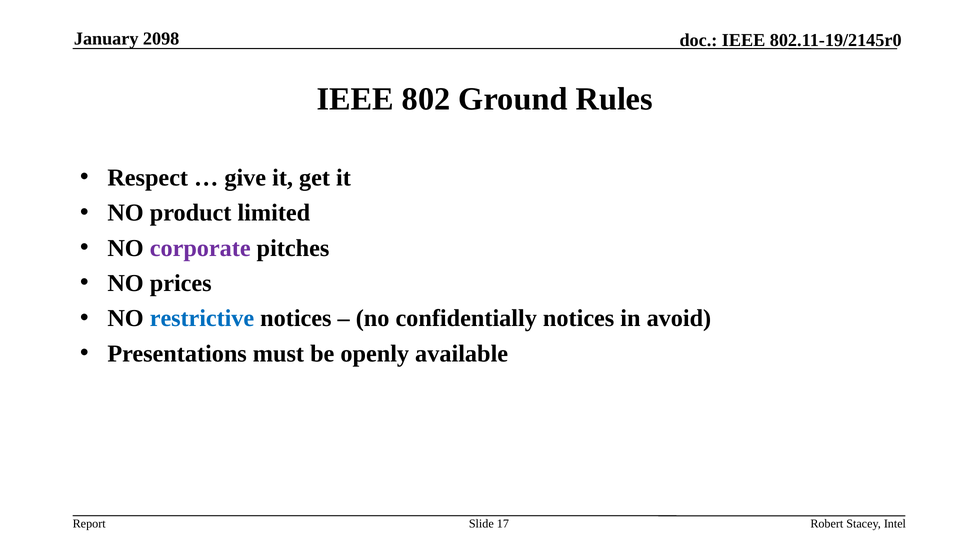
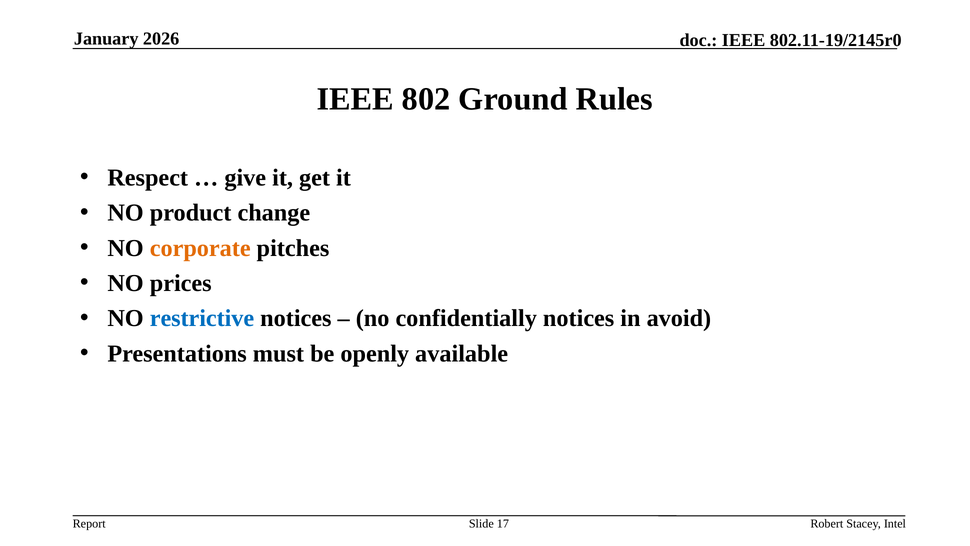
2098: 2098 -> 2026 (161, 39)
limited: limited -> change (274, 213)
corporate colour: purple -> orange (200, 248)
